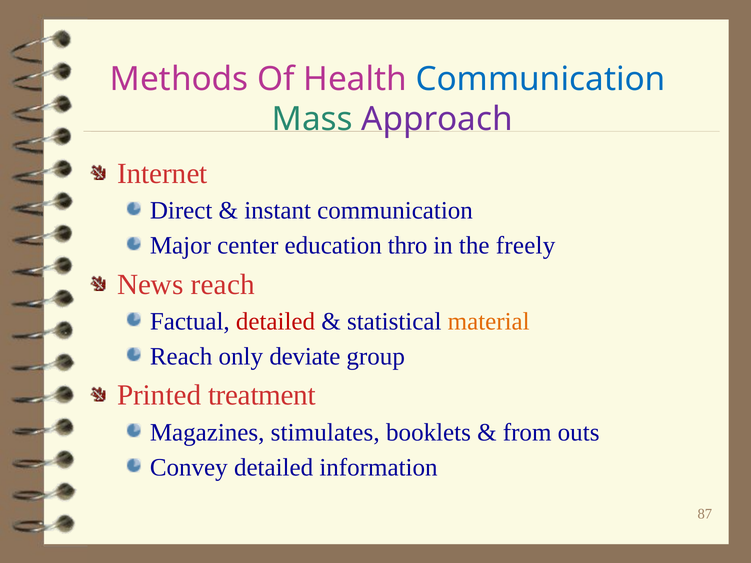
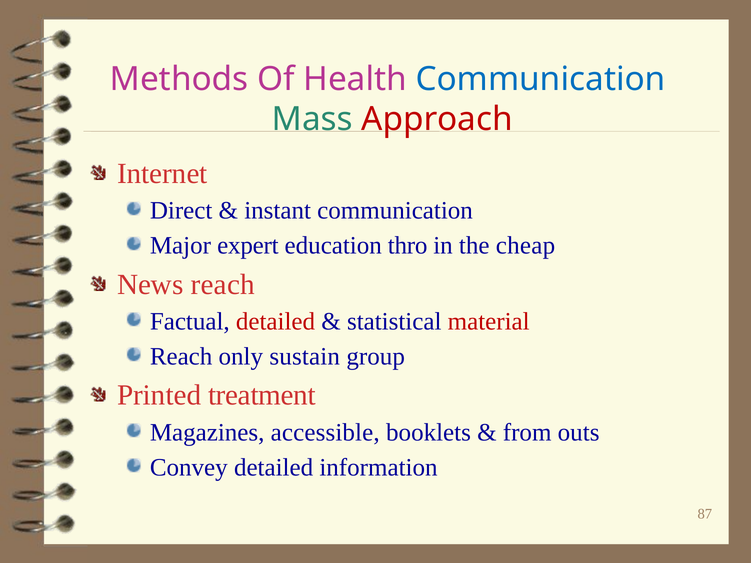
Approach colour: purple -> red (437, 119)
center: center -> expert (248, 246)
freely: freely -> cheap (526, 246)
material colour: orange -> red (489, 322)
deviate: deviate -> sustain (305, 357)
stimulates: stimulates -> accessible (325, 433)
